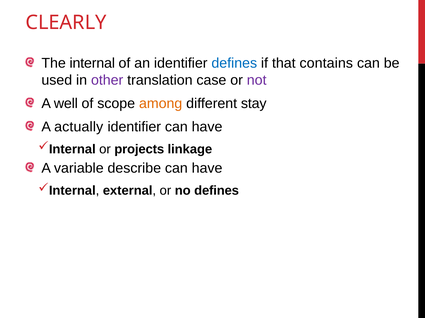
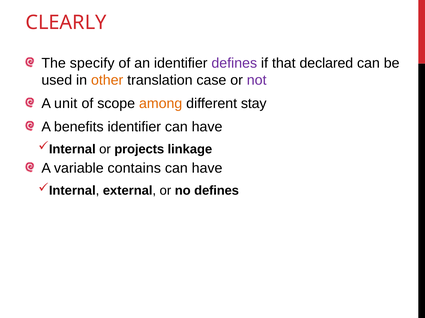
internal: internal -> specify (92, 63)
defines colour: blue -> purple (234, 63)
contains: contains -> declared (326, 63)
other colour: purple -> orange (107, 80)
well: well -> unit (66, 104)
actually: actually -> benefits (79, 127)
describe: describe -> contains (134, 169)
